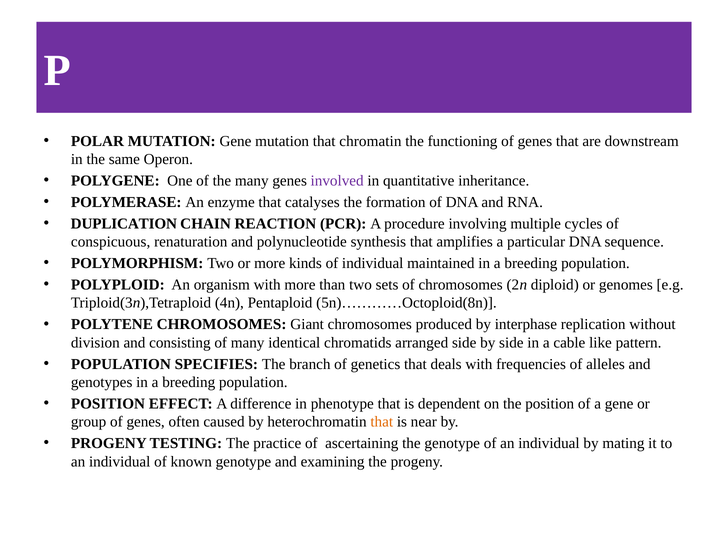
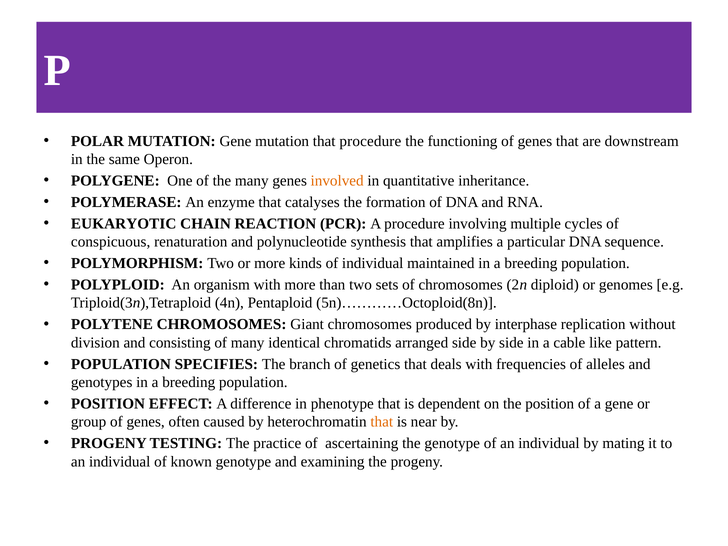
that chromatin: chromatin -> procedure (370, 141)
involved colour: purple -> orange (337, 181)
DUPLICATION: DUPLICATION -> EUKARYOTIC (124, 224)
